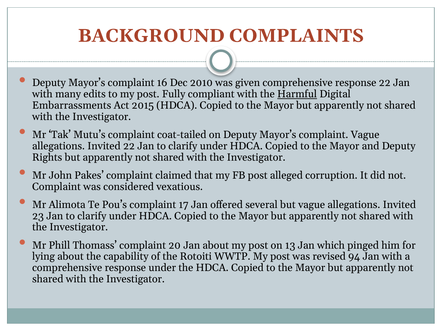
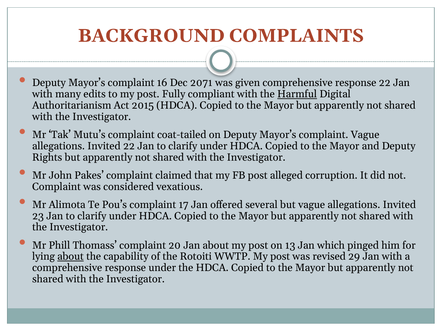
2010: 2010 -> 2071 (201, 83)
Embarrassments: Embarrassments -> Authoritarianism (72, 106)
about underline: none -> present (71, 257)
94: 94 -> 29 (354, 257)
